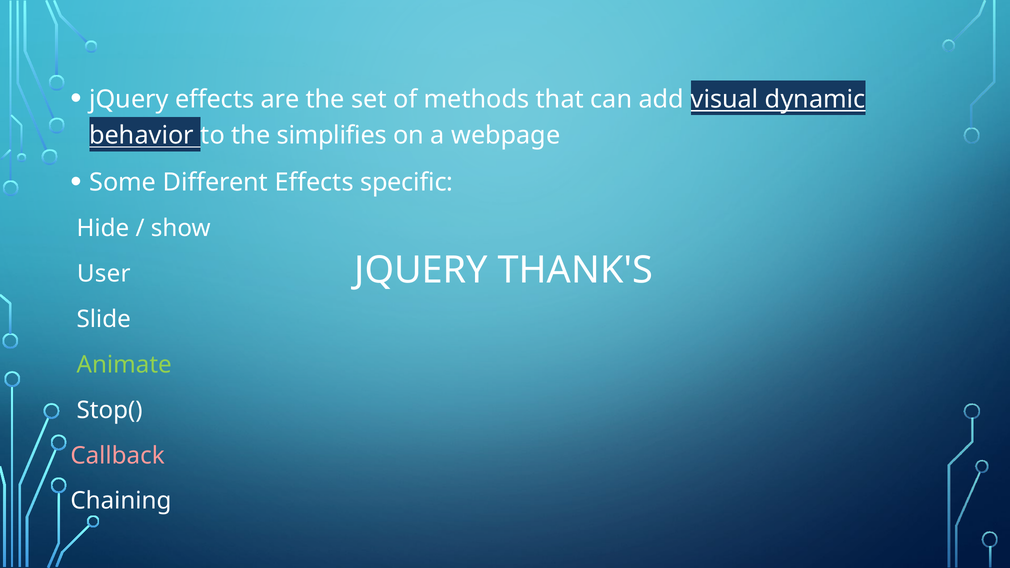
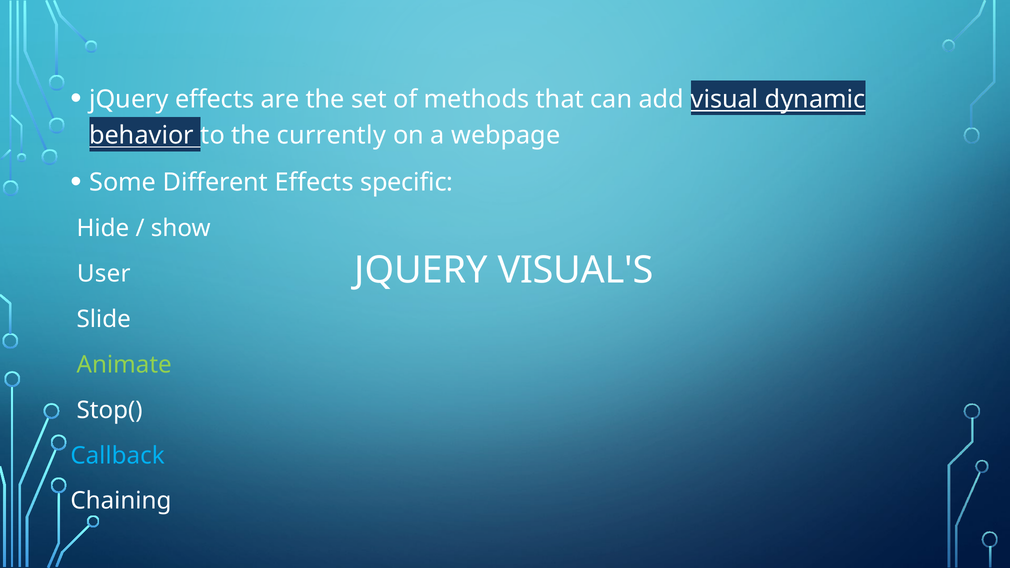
simplifies: simplifies -> currently (331, 136)
THANK'S: THANK'S -> VISUAL'S (576, 270)
Callback colour: pink -> light blue (118, 456)
